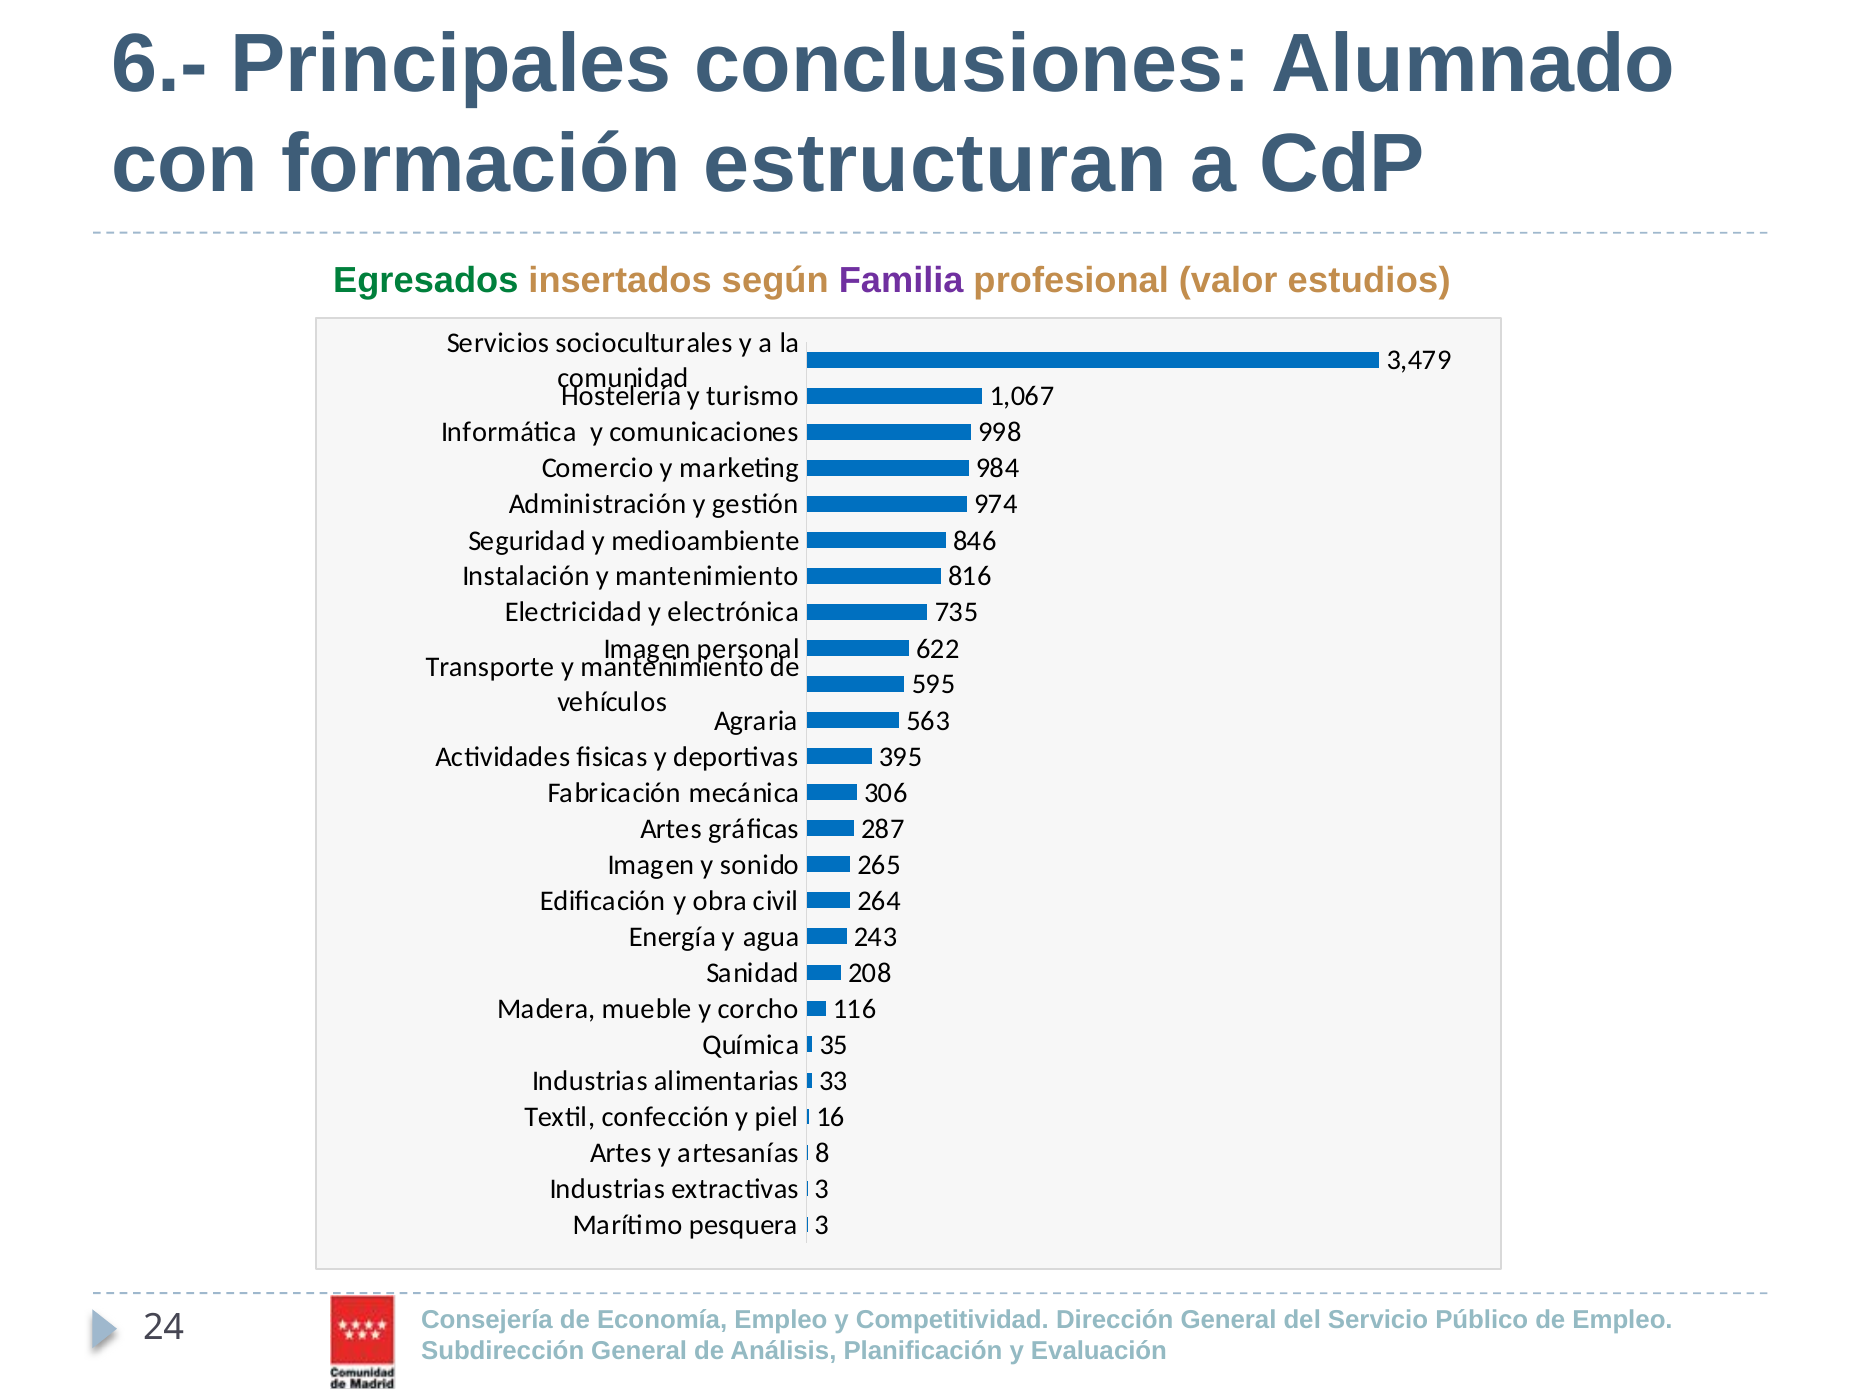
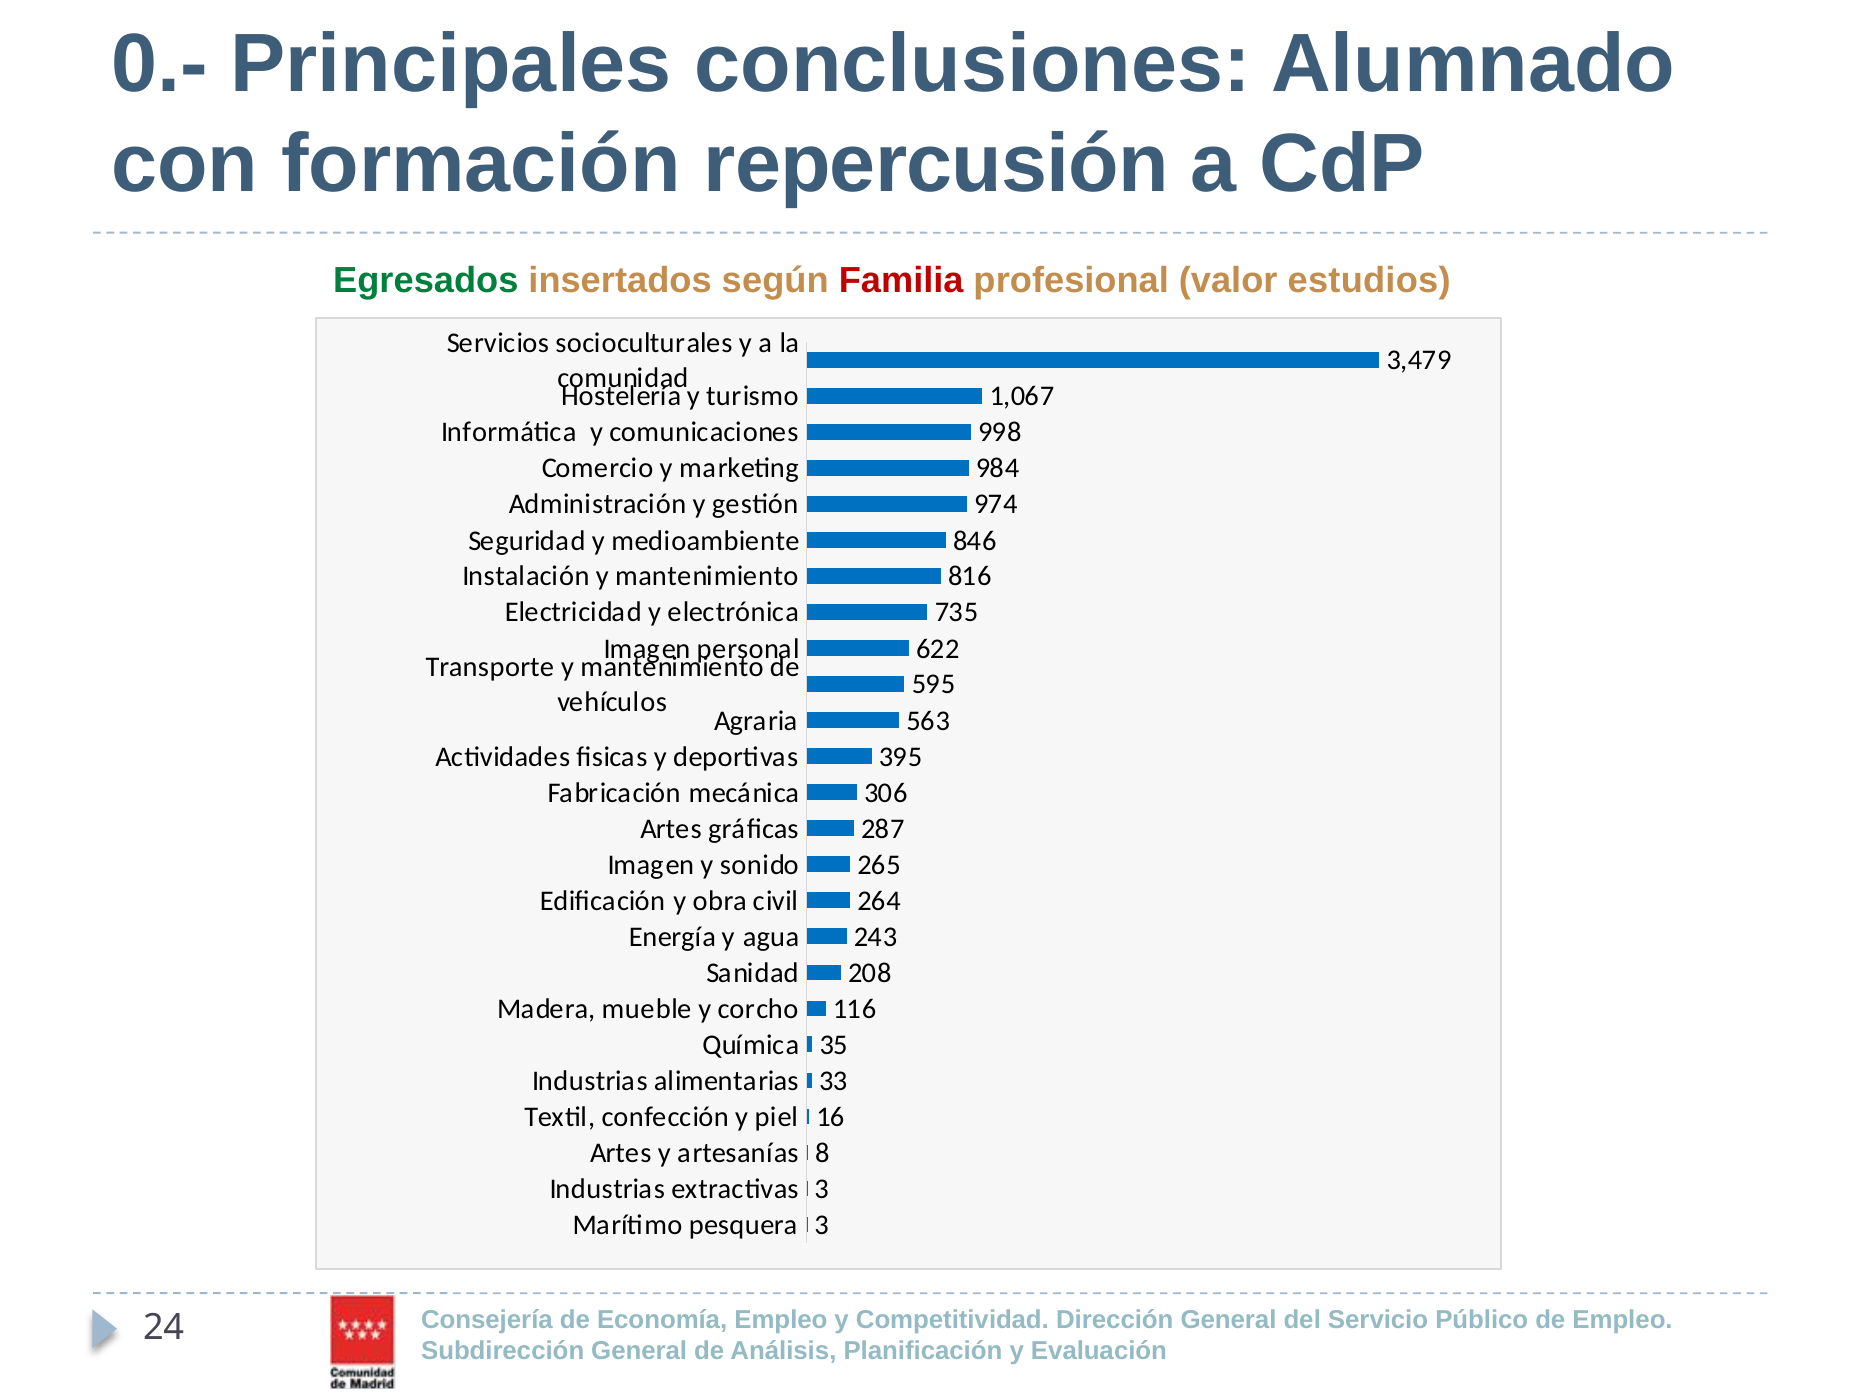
6.-: 6.- -> 0.- (159, 65)
estructuran: estructuran -> repercusión (936, 164)
Familia colour: purple -> red (901, 281)
